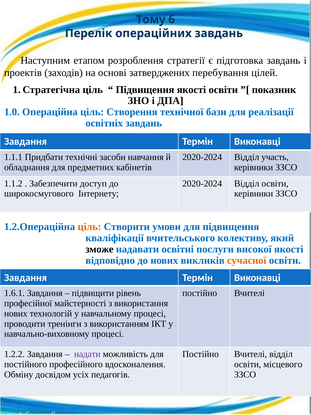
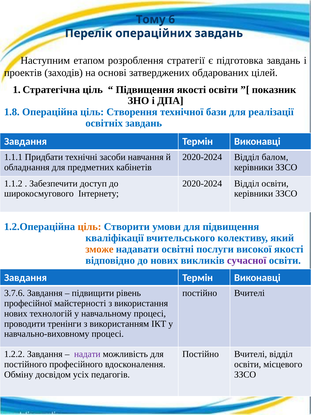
перебування: перебування -> обдарованих (221, 73)
1.0: 1.0 -> 1.8 (12, 112)
участь: участь -> балом (275, 157)
зможе colour: black -> orange (99, 249)
сучасної colour: orange -> purple (247, 260)
1.6.1: 1.6.1 -> 3.7.6 (14, 293)
